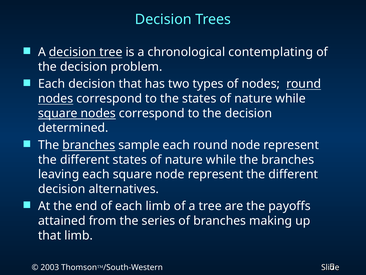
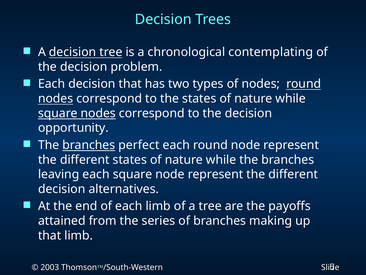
determined: determined -> opportunity (73, 128)
sample: sample -> perfect (139, 145)
